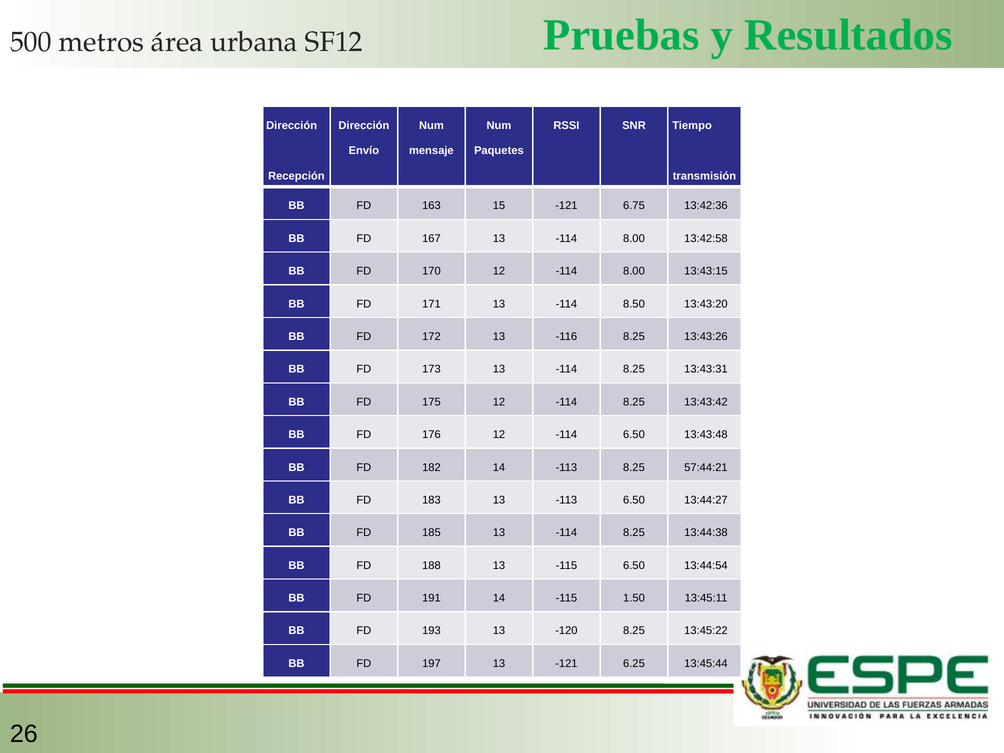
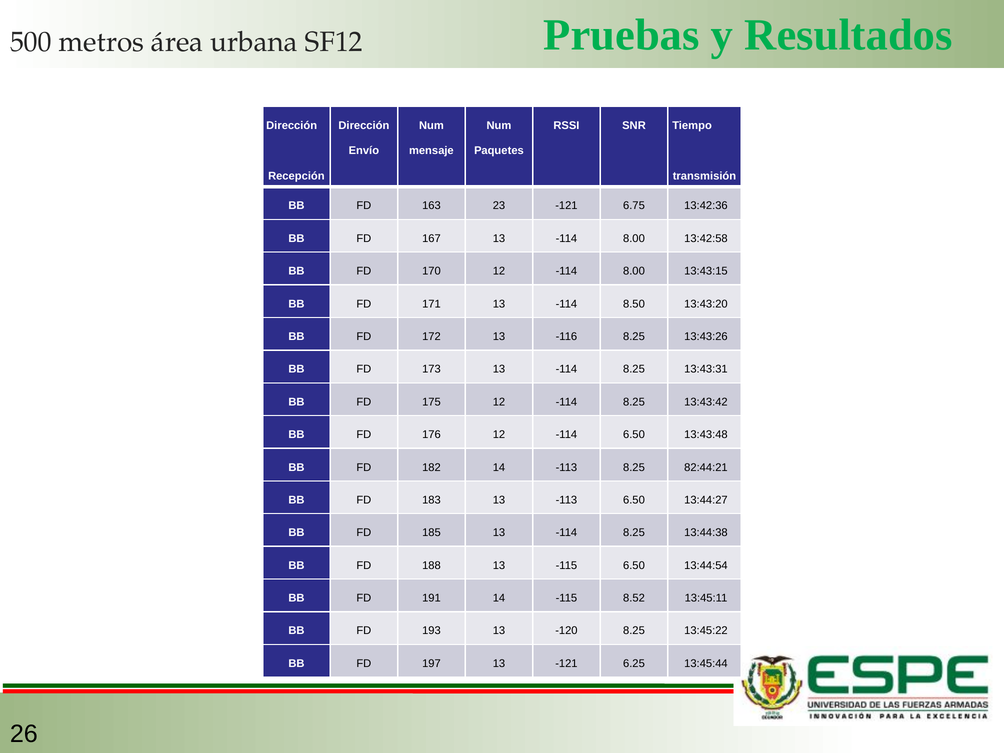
15: 15 -> 23 (499, 206)
57:44:21: 57:44:21 -> 82:44:21 (706, 467)
1.50: 1.50 -> 8.52 (634, 598)
